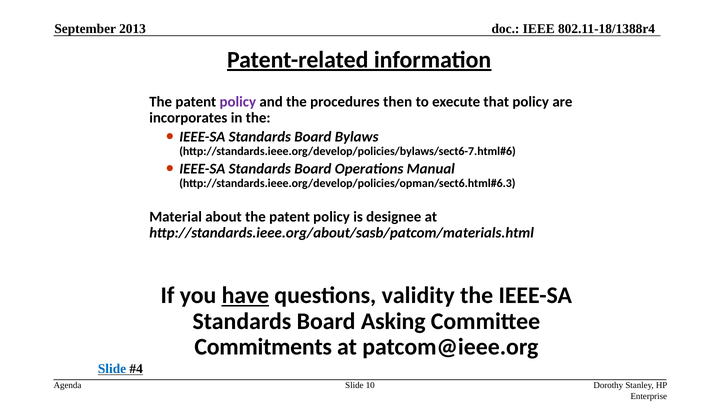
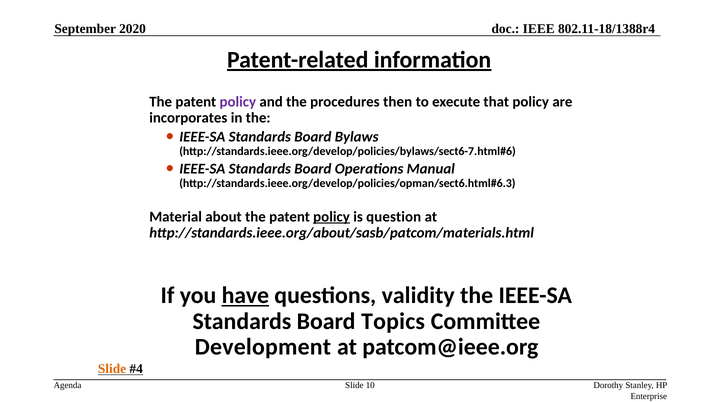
2013: 2013 -> 2020 (133, 29)
policy underline: none -> present (332, 217)
designee: designee -> question (394, 217)
Asking: Asking -> Topics (393, 321)
Commitments: Commitments -> Development (263, 347)
Slide colour: blue -> orange (112, 369)
